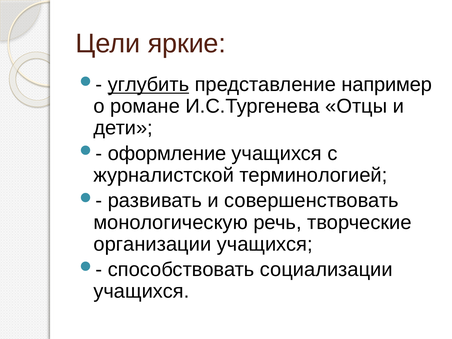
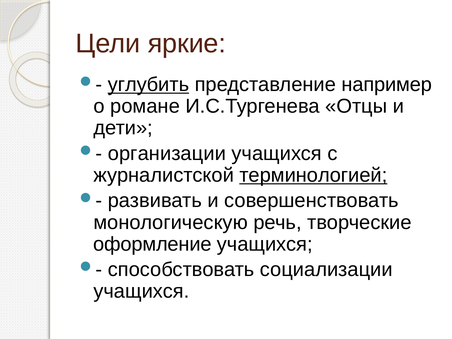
оформление: оформление -> организации (167, 153)
терминологией underline: none -> present (313, 175)
организации: организации -> оформление (153, 244)
